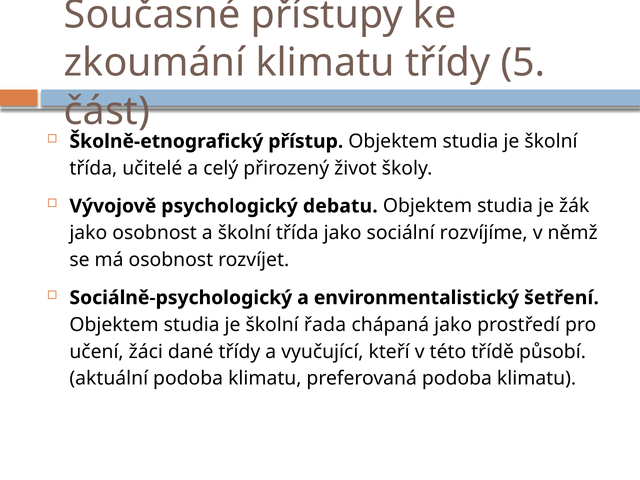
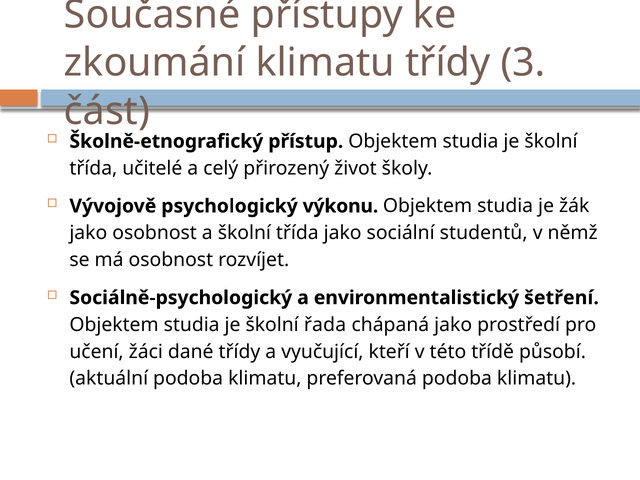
5: 5 -> 3 (523, 63)
debatu: debatu -> výkonu (340, 206)
rozvíjíme: rozvíjíme -> studentů (484, 233)
